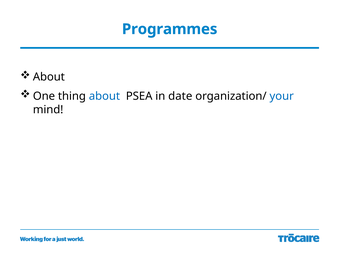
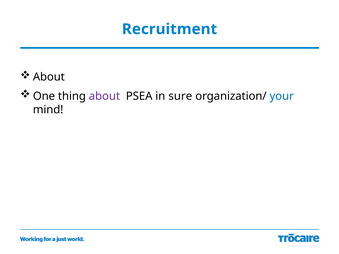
Programmes: Programmes -> Recruitment (170, 29)
about colour: blue -> purple (104, 96)
date: date -> sure (180, 96)
